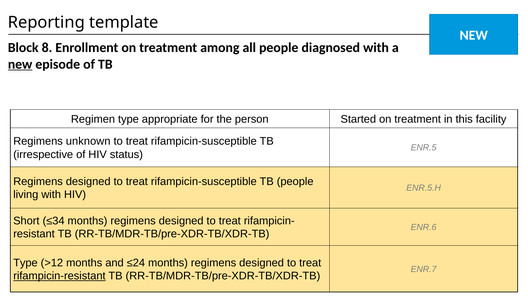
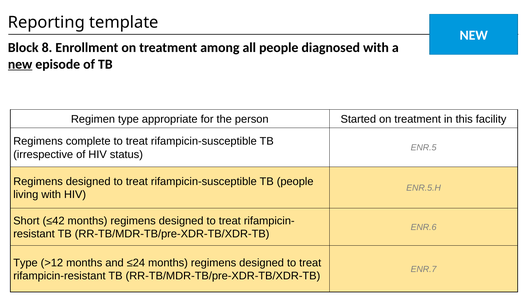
unknown: unknown -> complete (88, 141)
≤34: ≤34 -> ≤42 (54, 221)
rifampicin-resistant underline: present -> none (59, 276)
